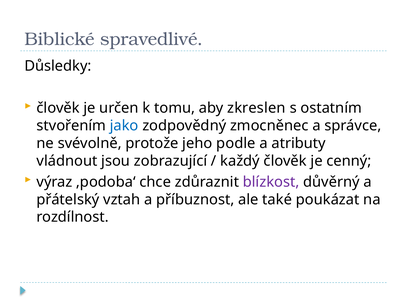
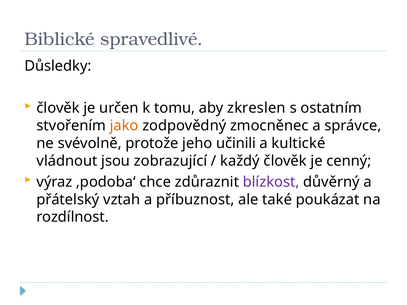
jako colour: blue -> orange (124, 126)
podle: podle -> učinili (236, 143)
atributy: atributy -> kultické (298, 143)
